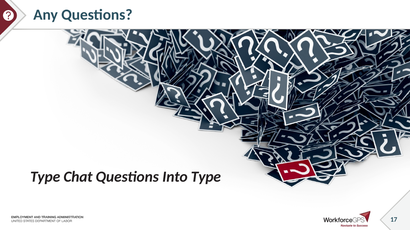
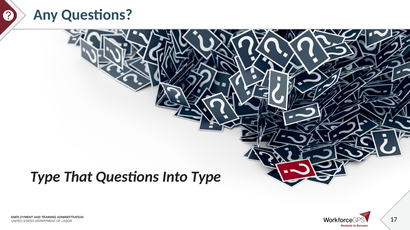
Chat: Chat -> That (78, 177)
